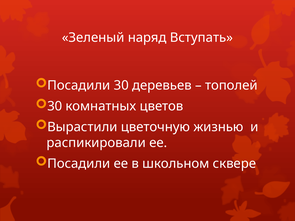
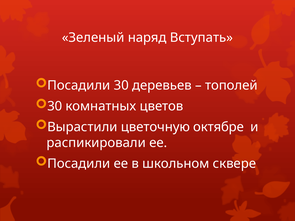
жизнью: жизнью -> октябре (219, 127)
